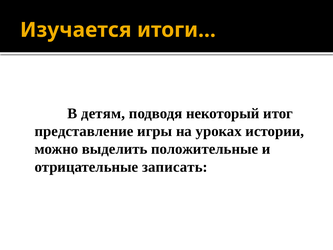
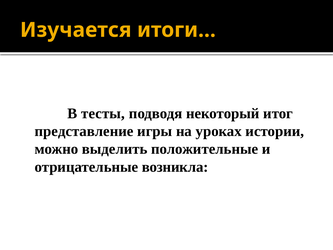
детям: детям -> тесты (103, 113)
записать: записать -> возникла (175, 167)
